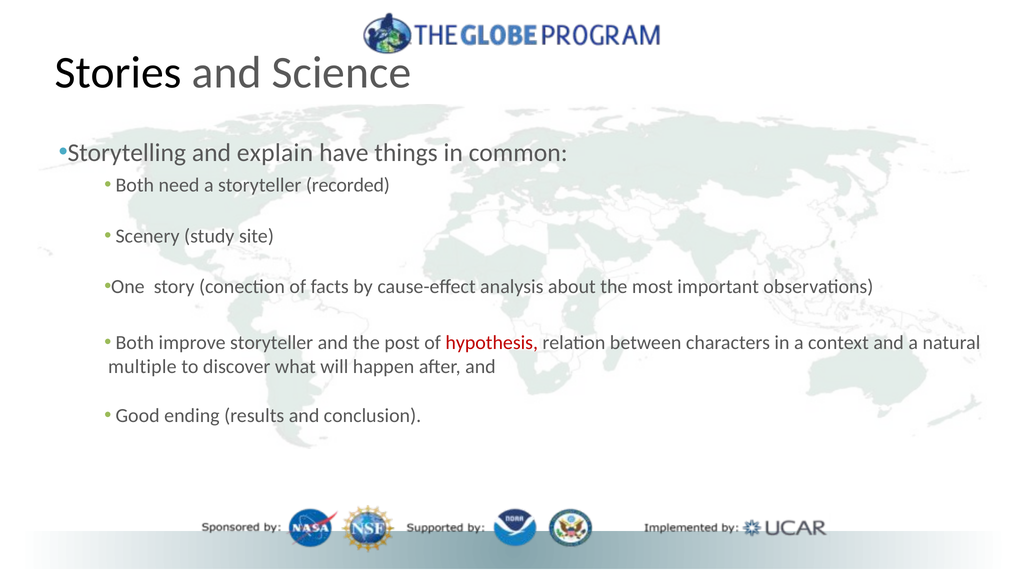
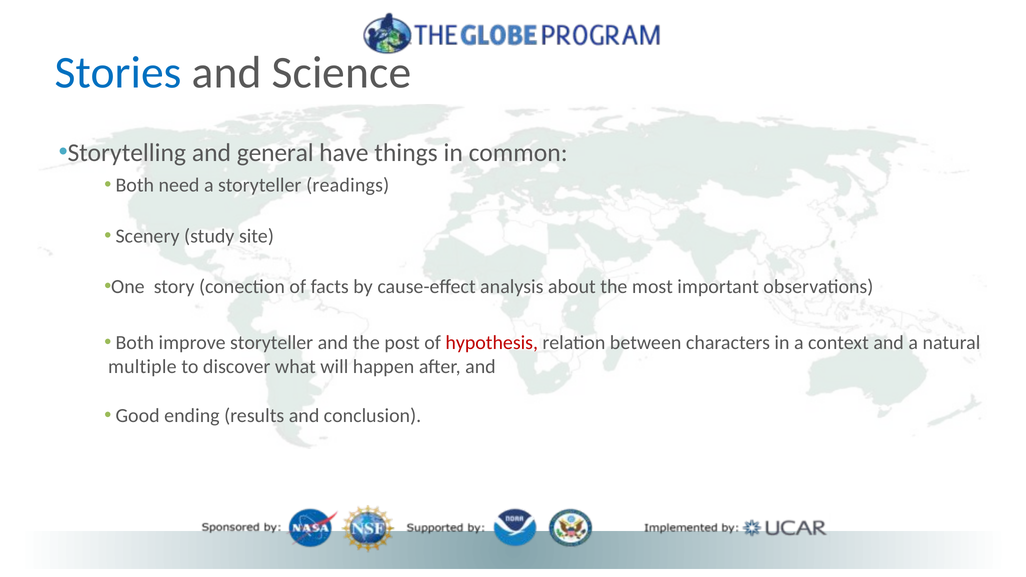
Stories colour: black -> blue (118, 73)
explain: explain -> general (275, 153)
recorded: recorded -> readings (348, 185)
